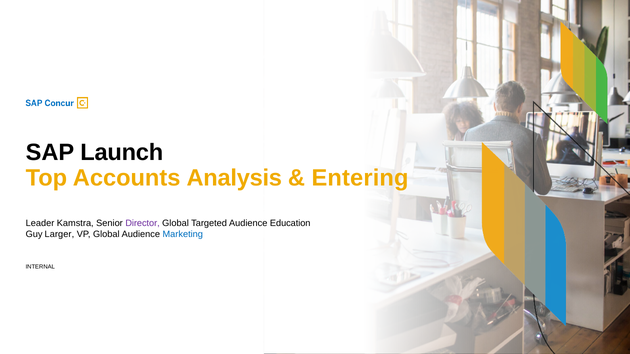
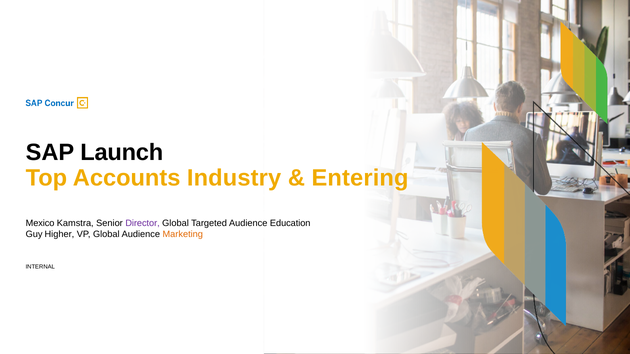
Analysis: Analysis -> Industry (234, 178)
Leader: Leader -> Mexico (40, 224)
Larger: Larger -> Higher (59, 235)
Marketing colour: blue -> orange (183, 235)
